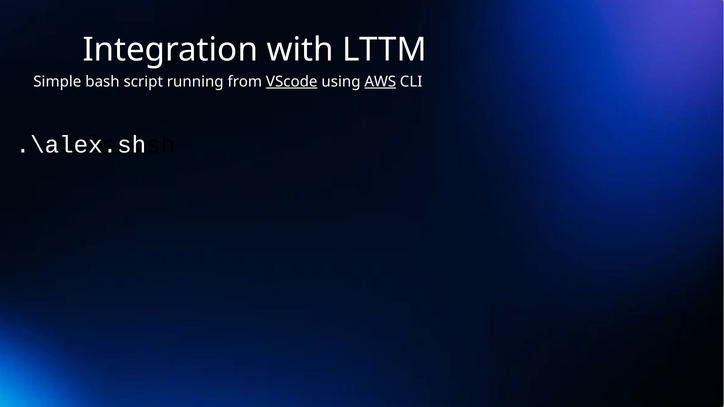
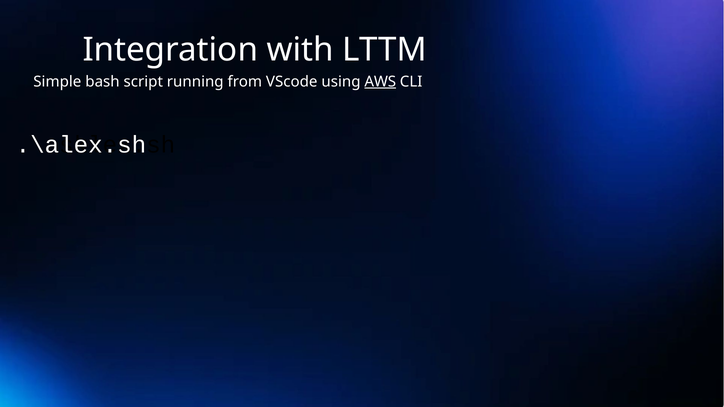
VScode underline: present -> none (292, 82)
